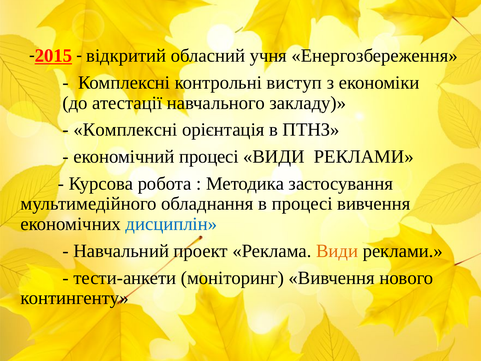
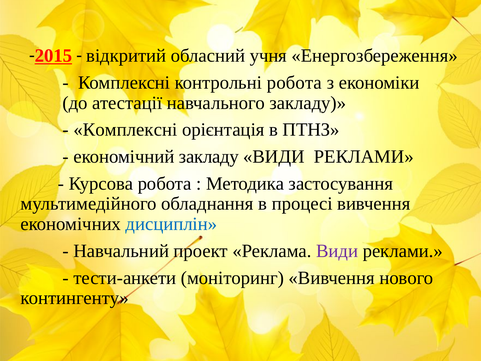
контрольні виступ: виступ -> робота (294, 83)
економічний процесі: процесі -> закладу (209, 157)
Види colour: orange -> purple (337, 251)
